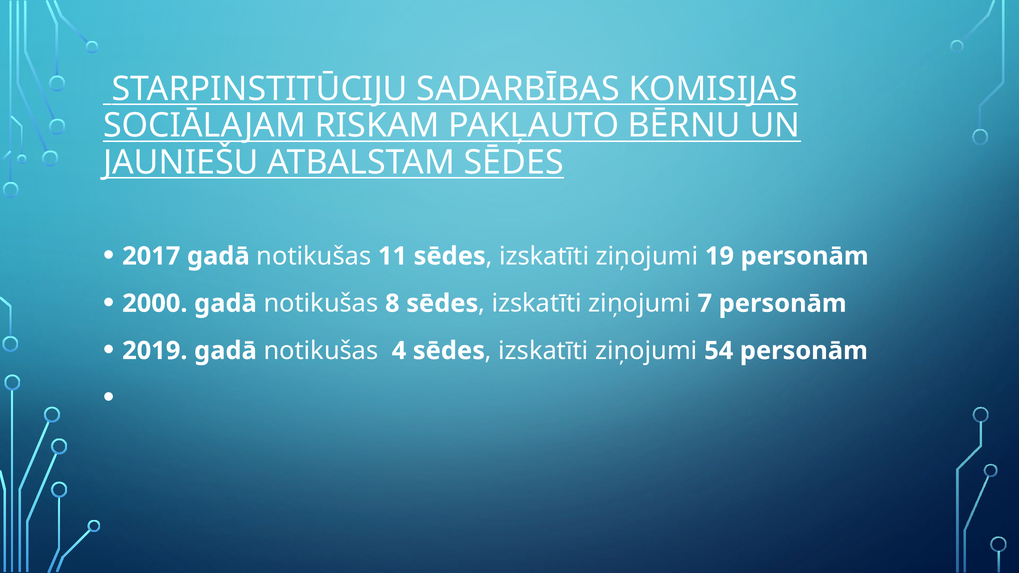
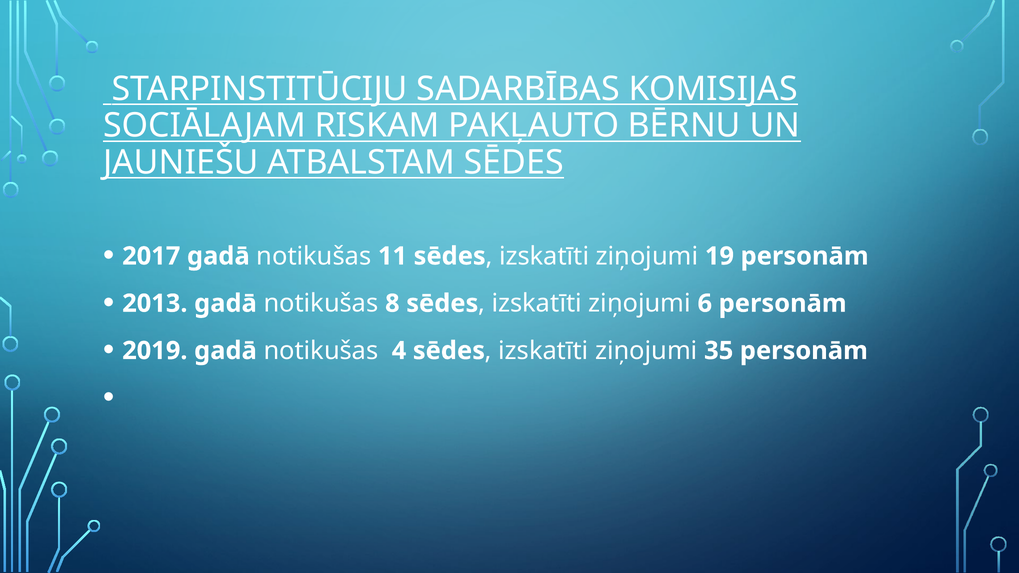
2000: 2000 -> 2013 (155, 304)
7: 7 -> 6 (705, 304)
54: 54 -> 35 (719, 351)
